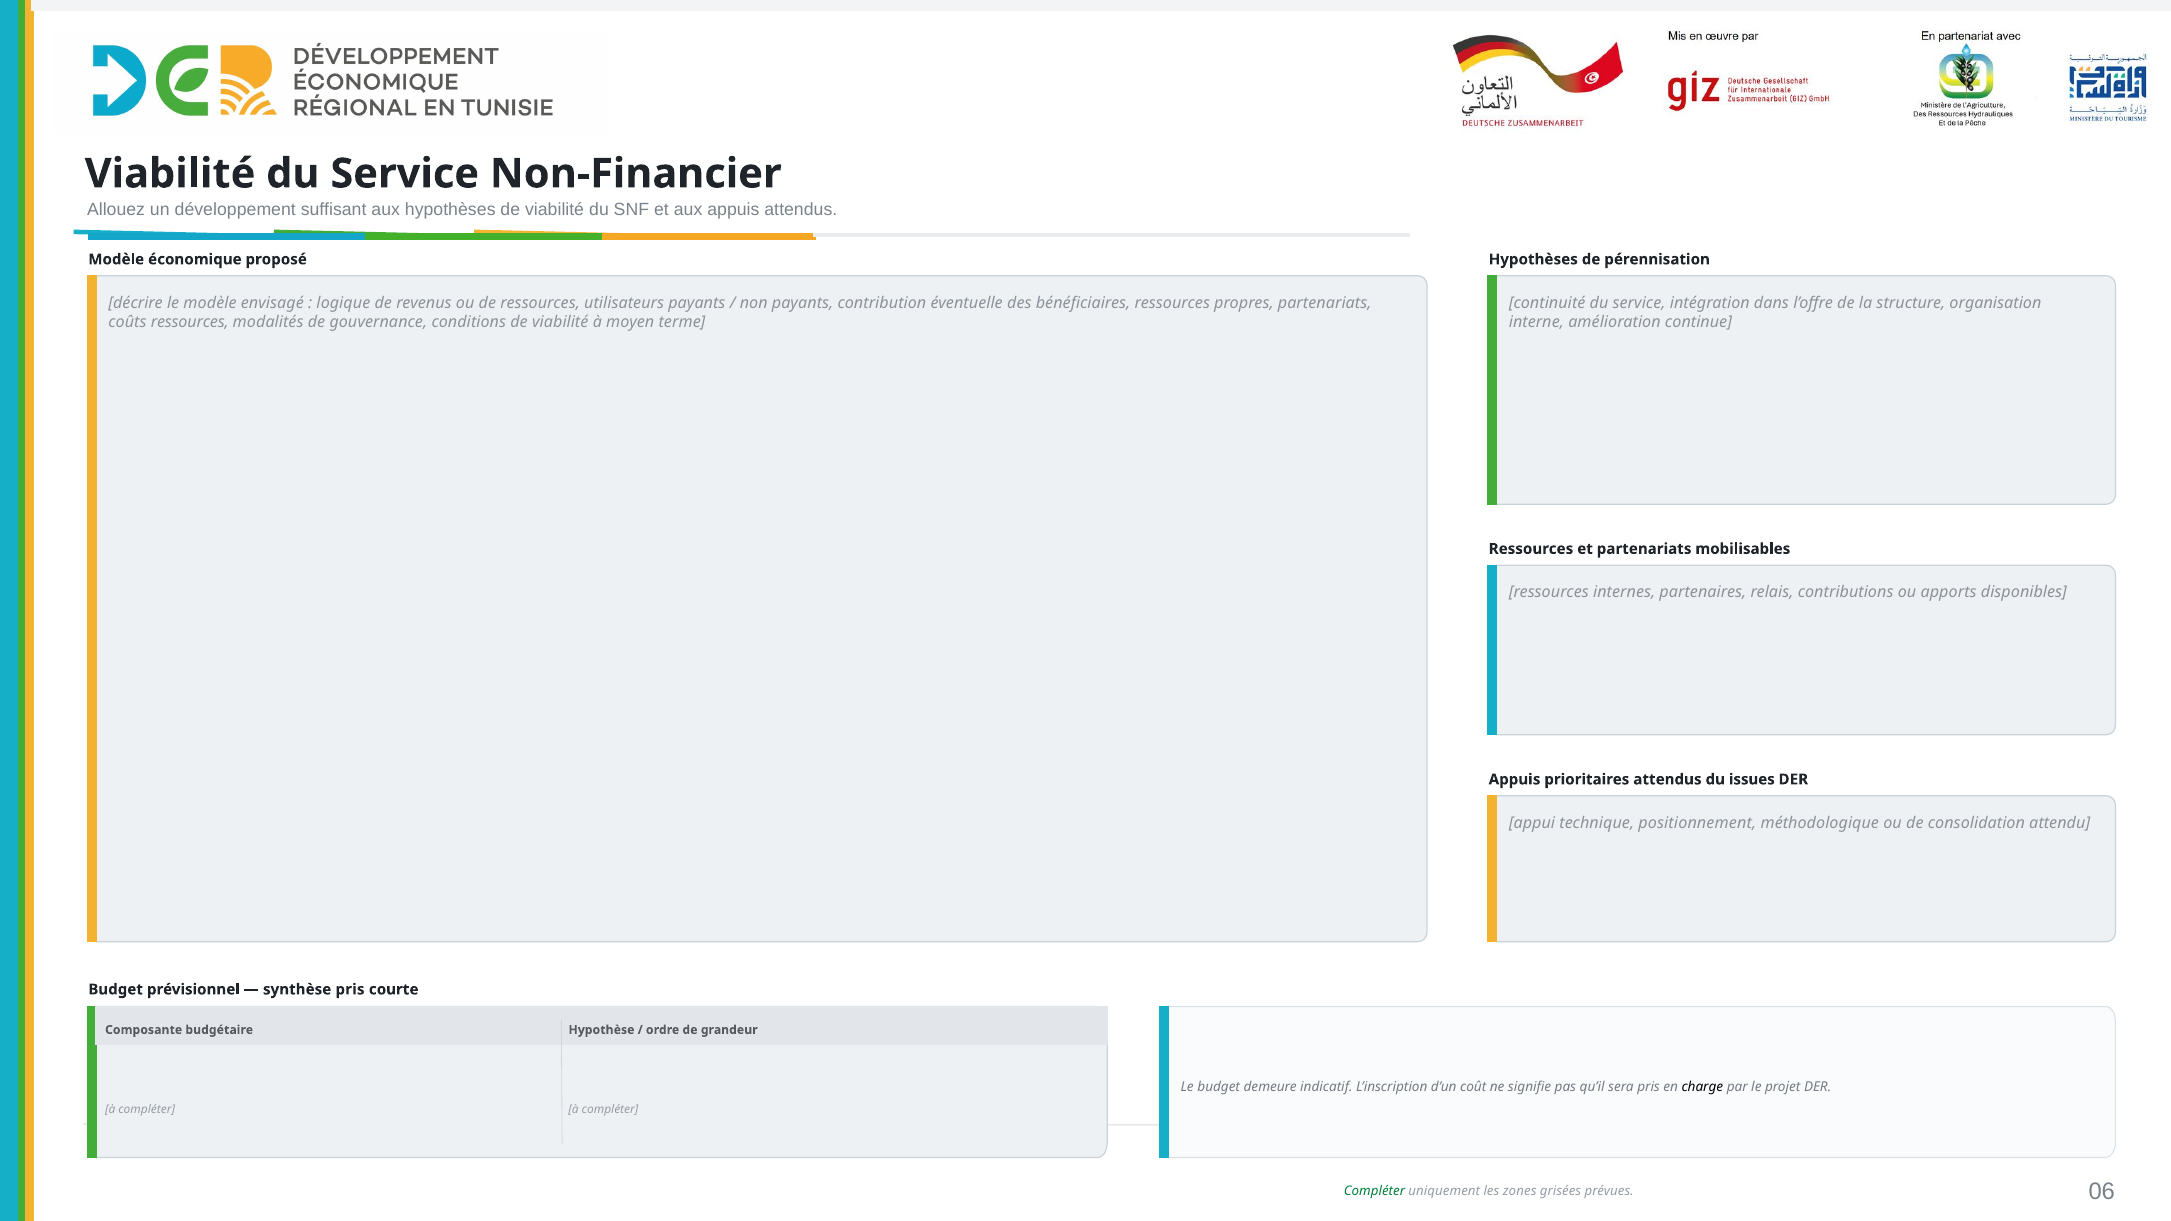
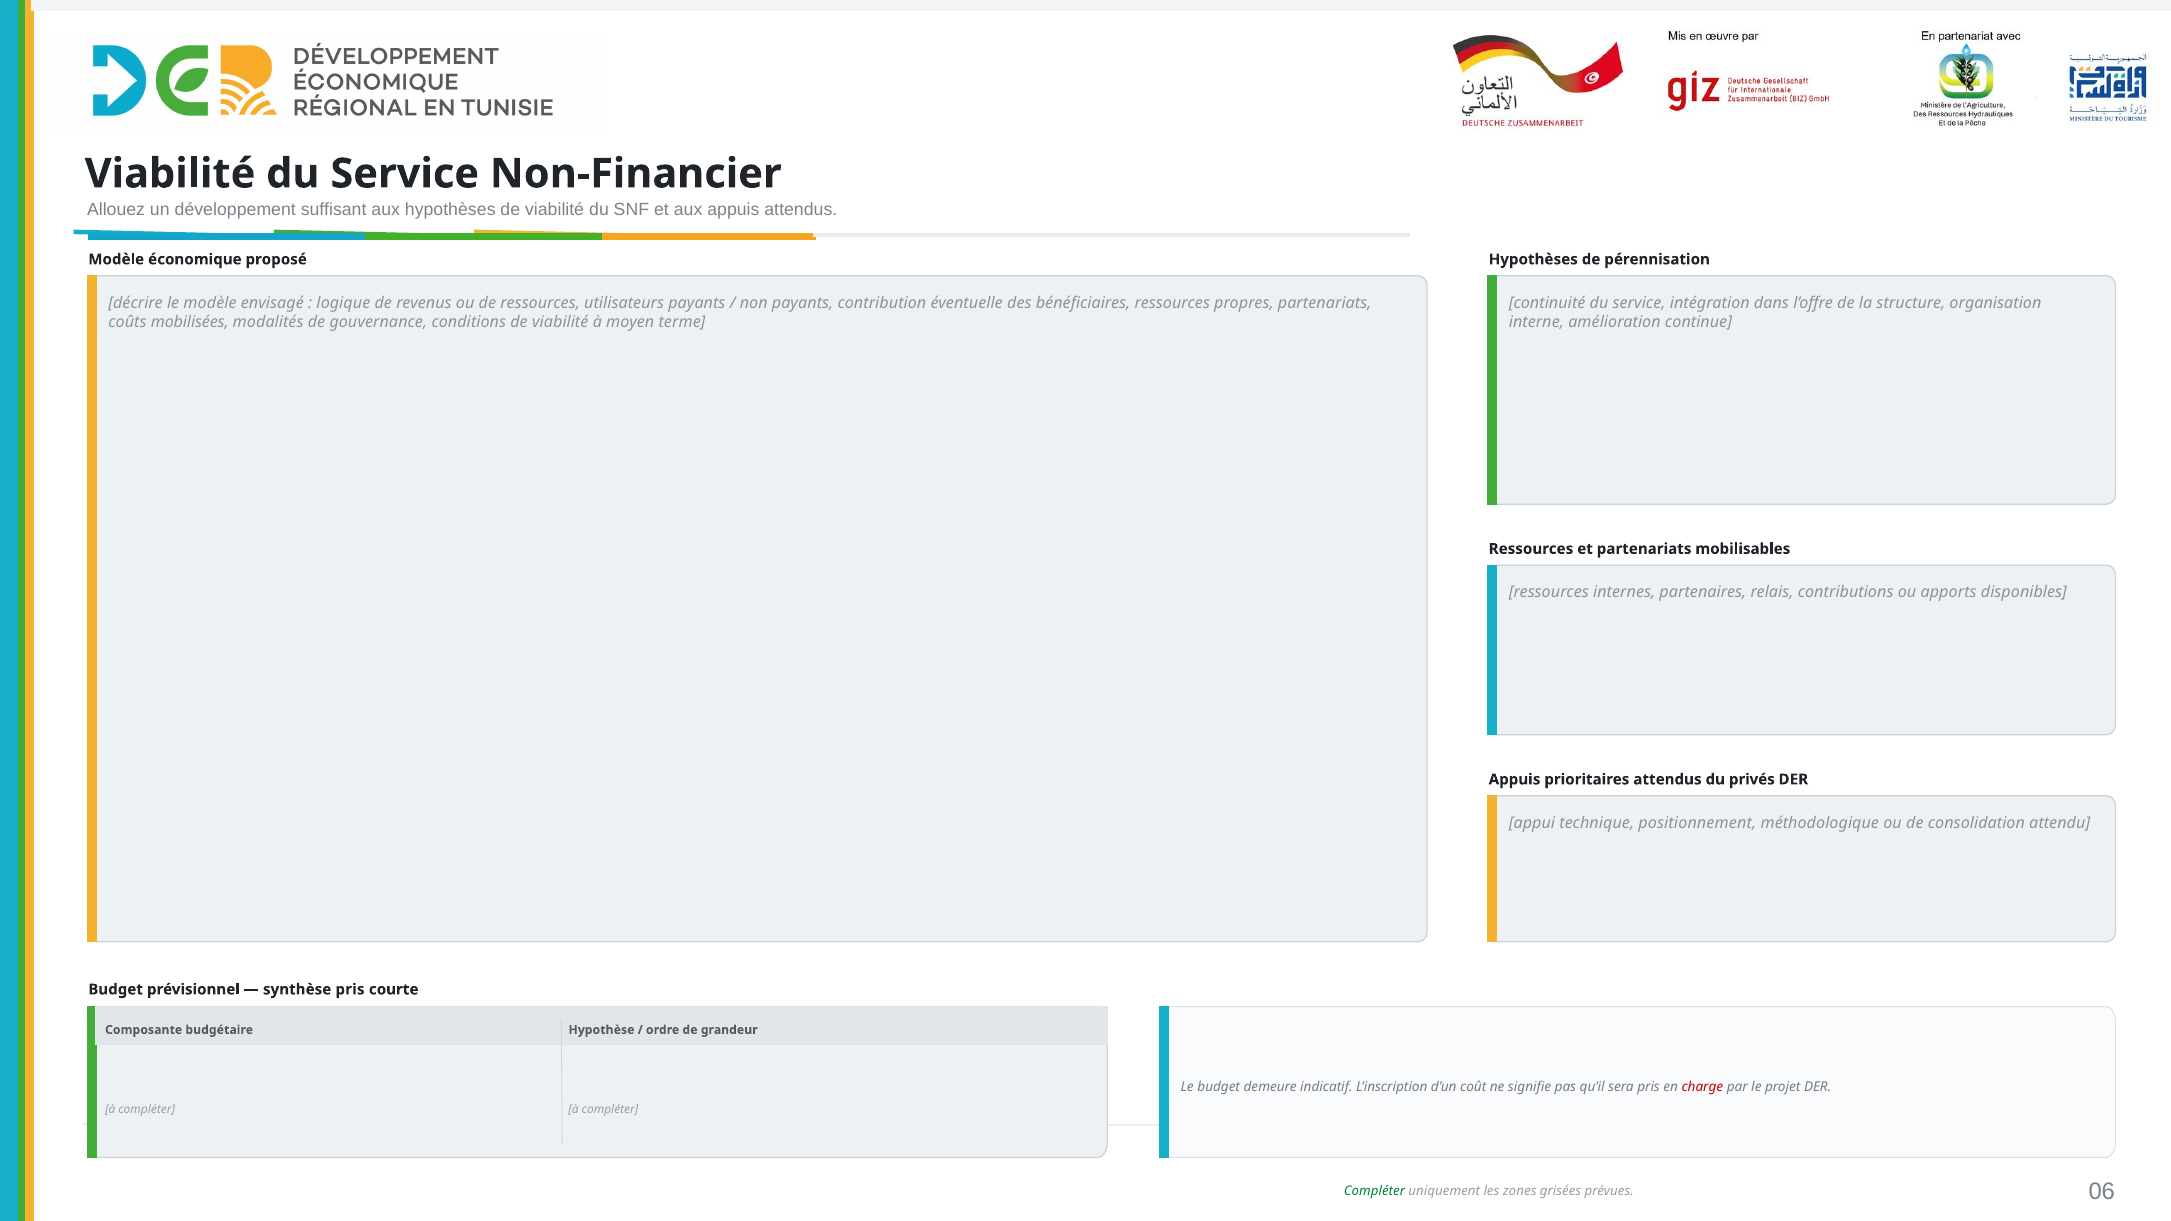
coûts ressources: ressources -> mobilisées (190, 323)
issues: issues -> privés (1752, 780)
charge colour: black -> red (1702, 1087)
